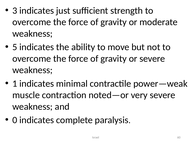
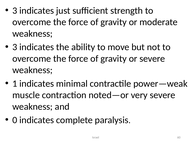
5: 5 -> 3 (15, 47)
